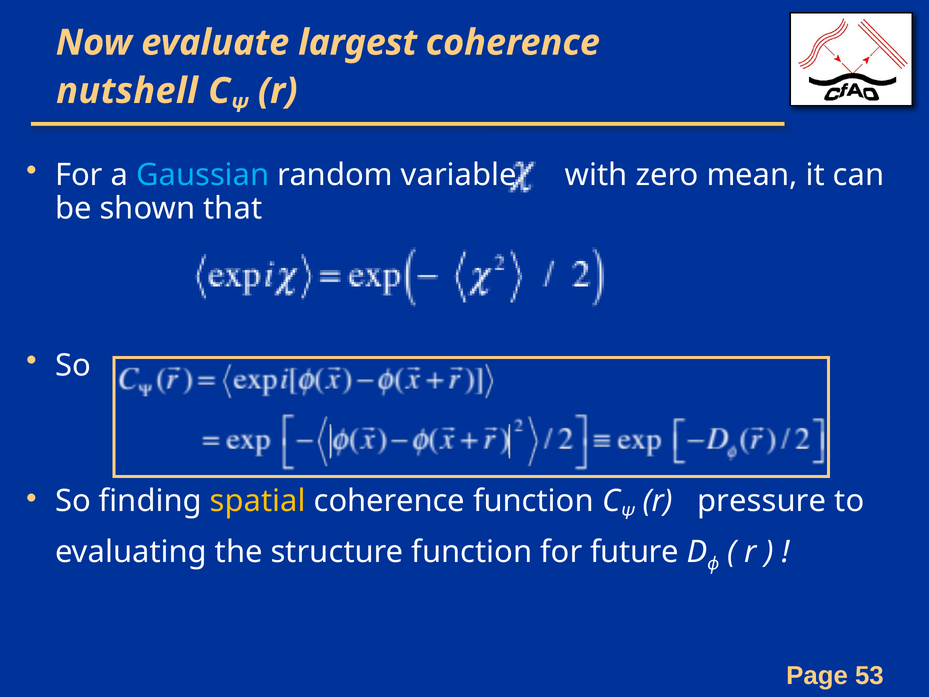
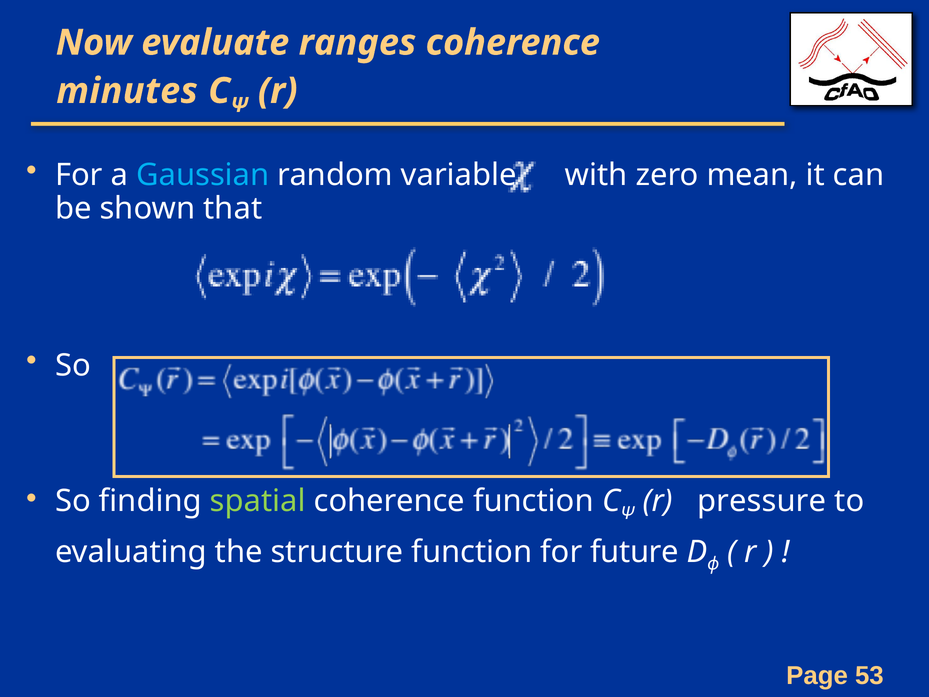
largest: largest -> ranges (357, 43)
nutshell: nutshell -> minutes (127, 91)
spatial colour: yellow -> light green (258, 501)
